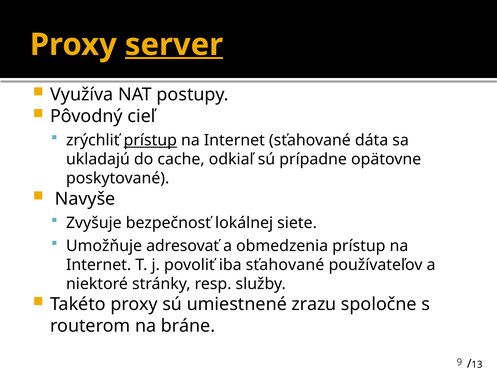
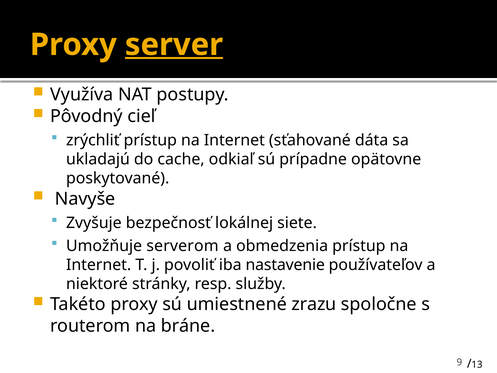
prístup underline: present -> none (150, 140)
adresovať: adresovať -> serverom (183, 246)
iba sťahované: sťahované -> nastavenie (285, 265)
